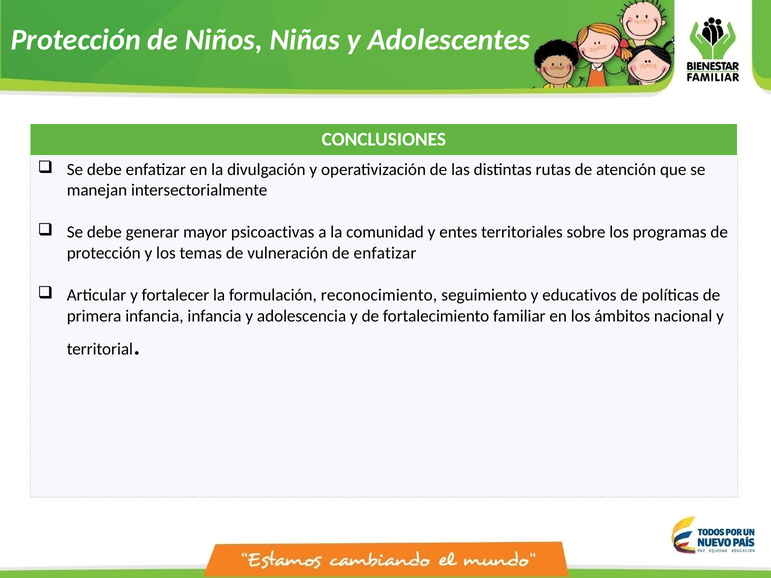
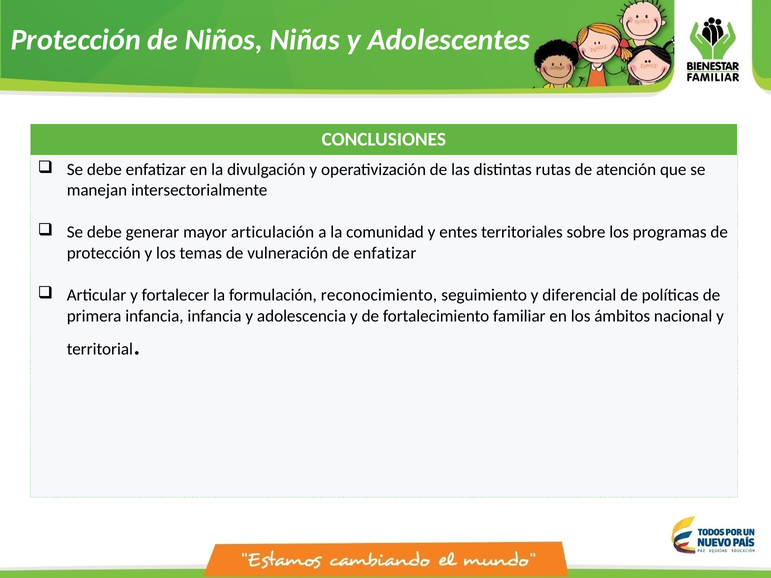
psicoactivas: psicoactivas -> articulación (273, 232)
educativos: educativos -> diferencial (579, 295)
